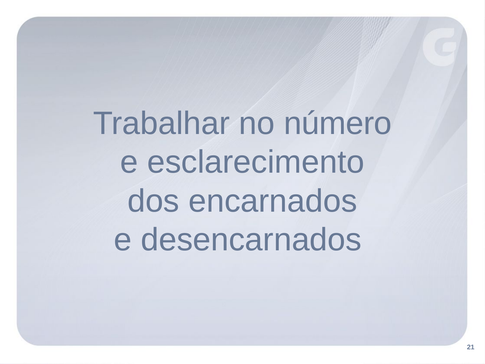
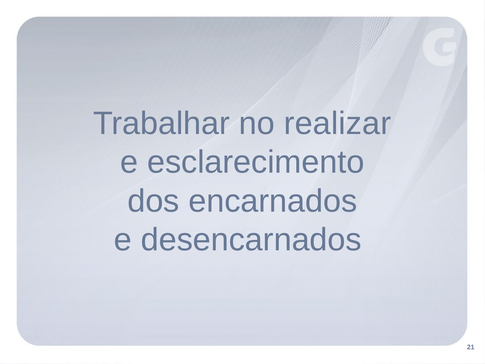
número: número -> realizar (338, 123)
